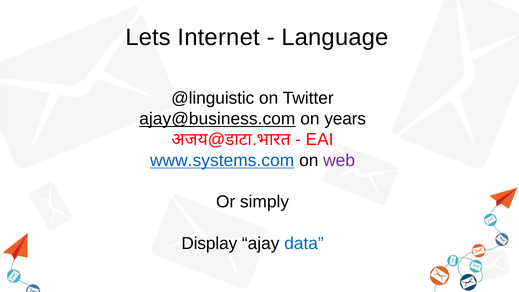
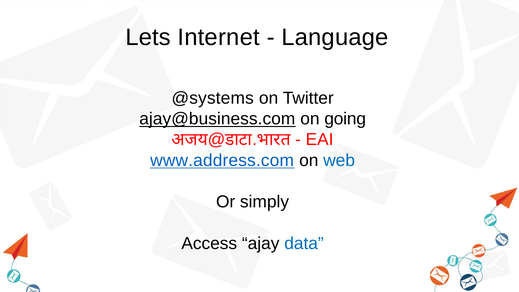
@linguistic: @linguistic -> @systems (213, 98)
years: years -> going (345, 119)
www.systems.com: www.systems.com -> www.address.com (222, 160)
web colour: purple -> blue (339, 160)
Display: Display -> Access (209, 243)
